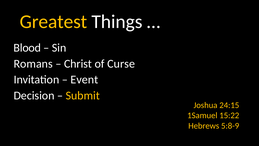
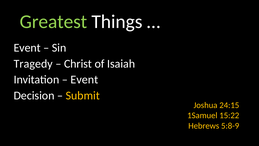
Greatest colour: yellow -> light green (53, 22)
Blood: Blood -> Event (27, 48)
Romans: Romans -> Tragedy (33, 64)
Curse: Curse -> Isaiah (121, 64)
